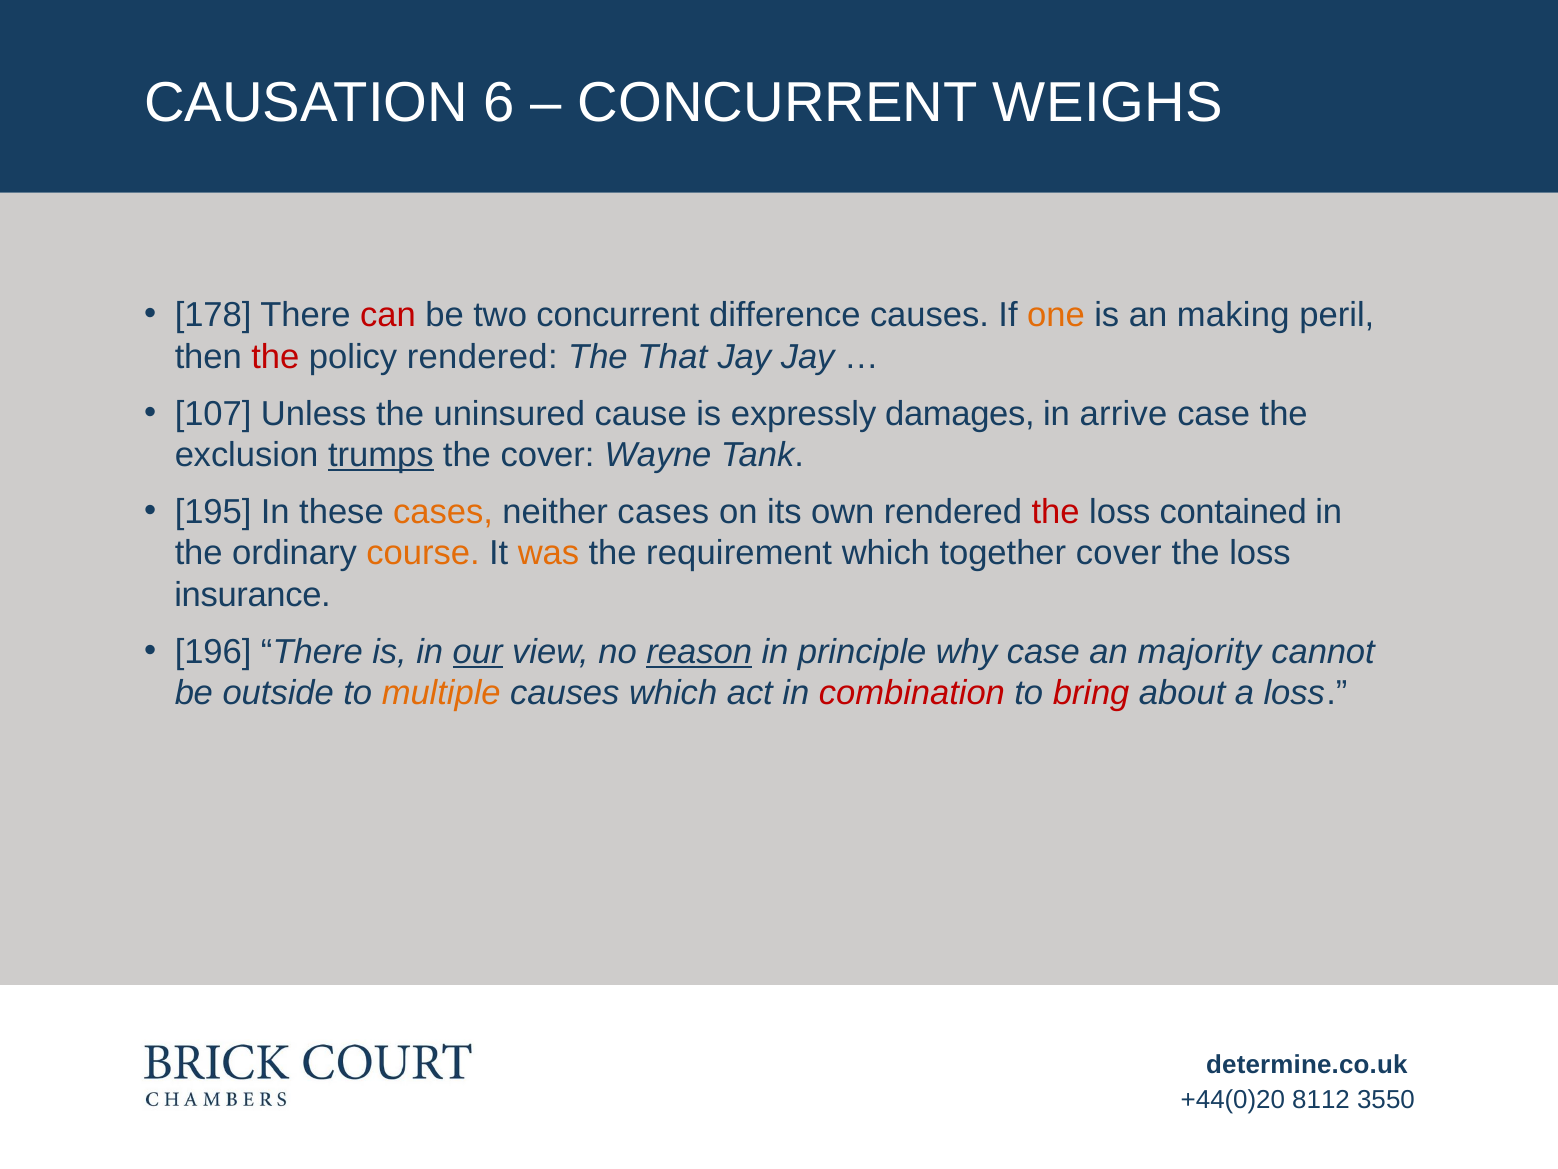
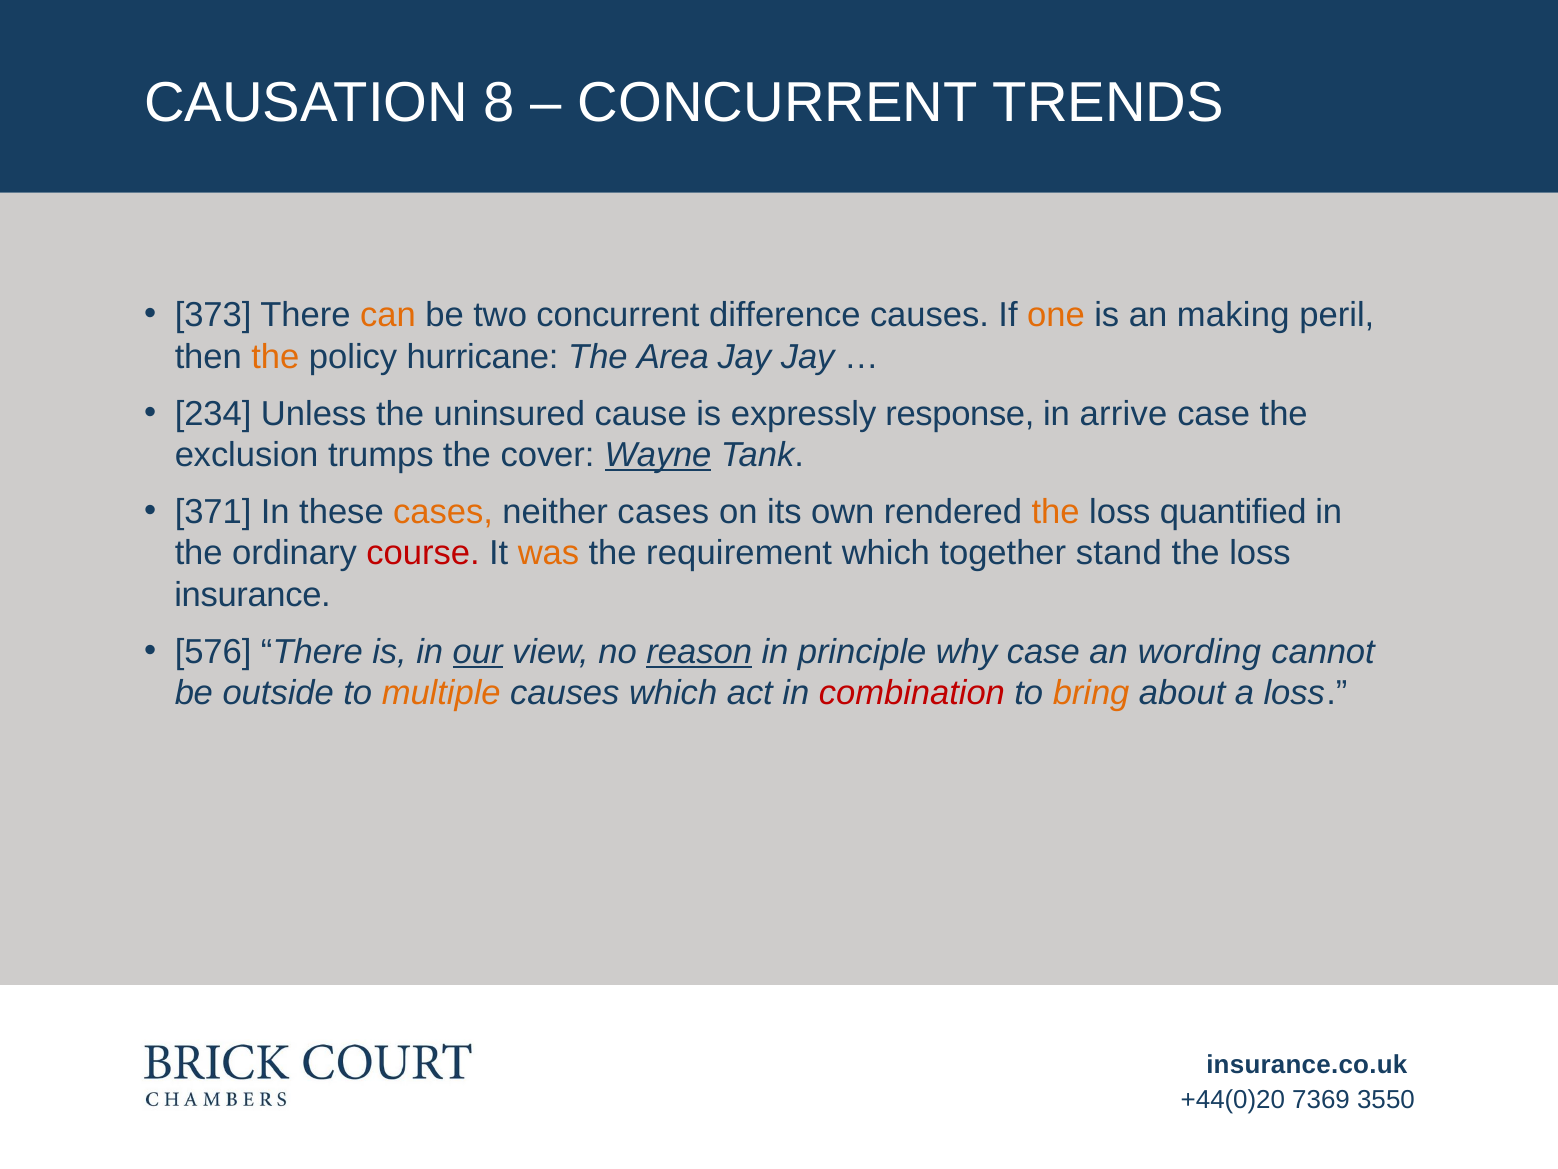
6: 6 -> 8 (500, 103)
WEIGHS: WEIGHS -> TRENDS (1108, 103)
178: 178 -> 373 (213, 315)
can colour: red -> orange (388, 315)
the colour: red -> orange (275, 356)
policy rendered: rendered -> hurricane (482, 356)
That: That -> Area (673, 356)
107: 107 -> 234 (213, 414)
damages: damages -> response (960, 414)
trumps underline: present -> none (381, 455)
Wayne underline: none -> present (658, 455)
195: 195 -> 371 (213, 512)
the colour: red -> orange (1056, 512)
contained: contained -> quantified (1233, 512)
course colour: orange -> red (423, 553)
together cover: cover -> stand (1119, 553)
196: 196 -> 576 (213, 652)
majority: majority -> wording (1199, 652)
bring colour: red -> orange (1091, 693)
determine.co.uk: determine.co.uk -> insurance.co.uk (1307, 1065)
8112: 8112 -> 7369 (1321, 1099)
